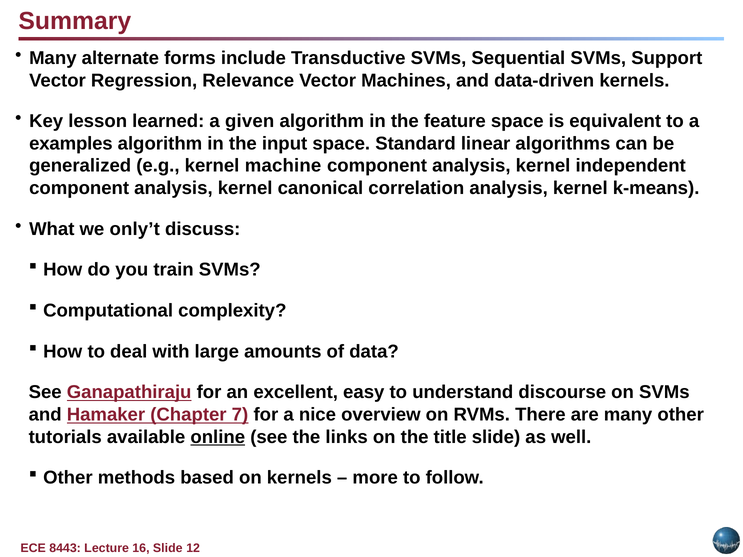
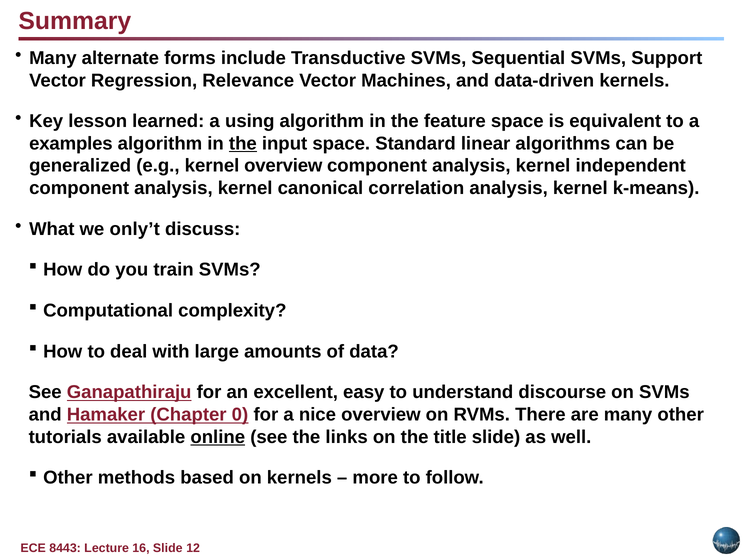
given: given -> using (250, 121)
the underline: none -> present (243, 144)
kernel machine: machine -> overview (283, 166)
7: 7 -> 0 (240, 415)
